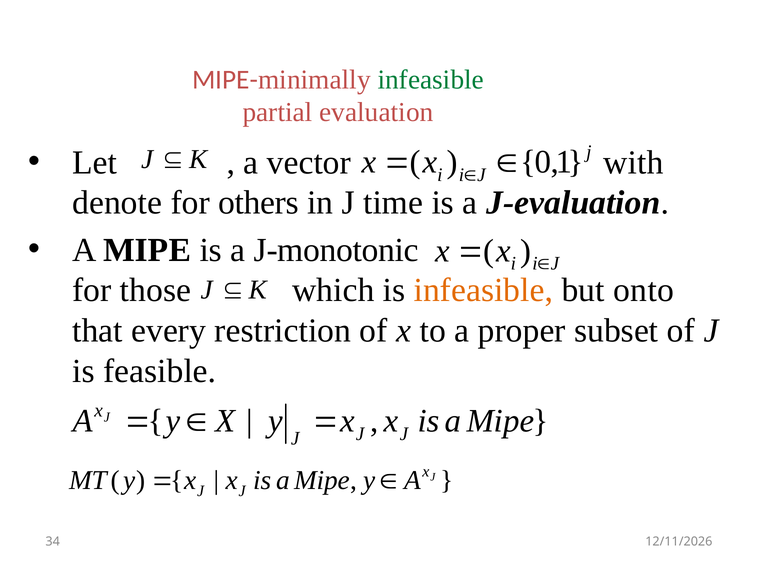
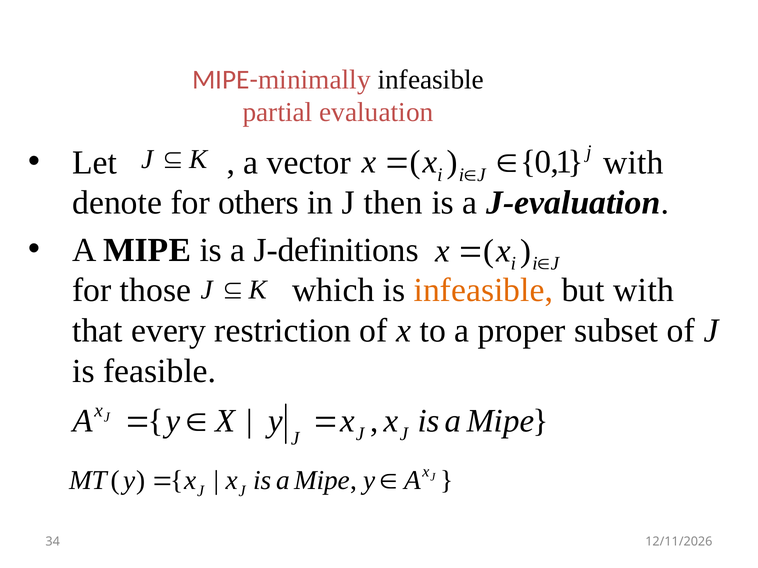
infeasible colour: green -> black (431, 80)
time: time -> then (393, 203)
J-monotonic: J-monotonic -> J-definitions (336, 250)
but onto: onto -> with (644, 291)
